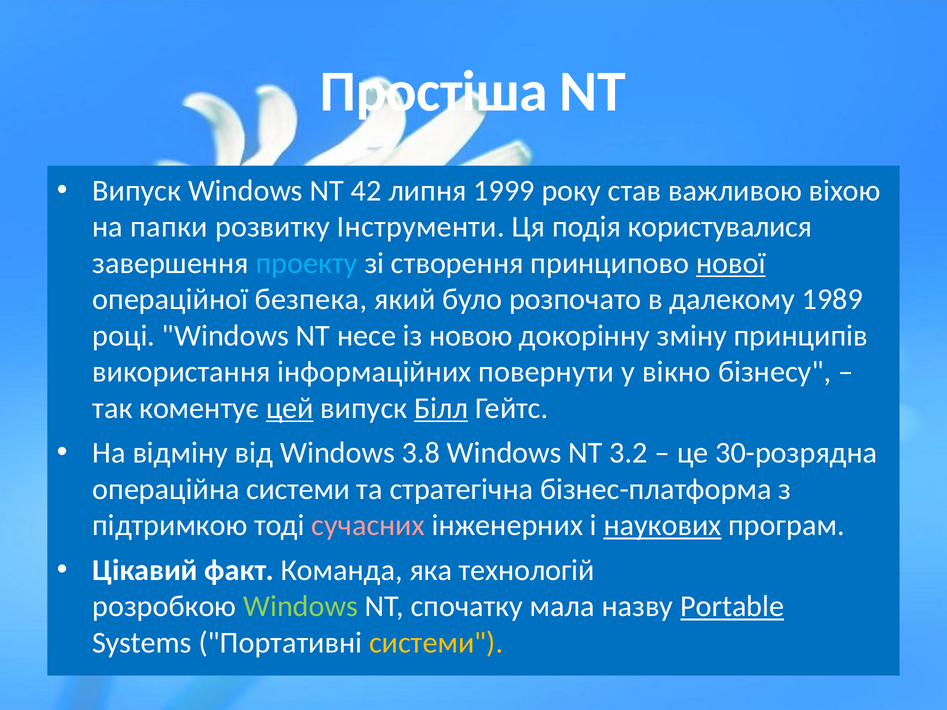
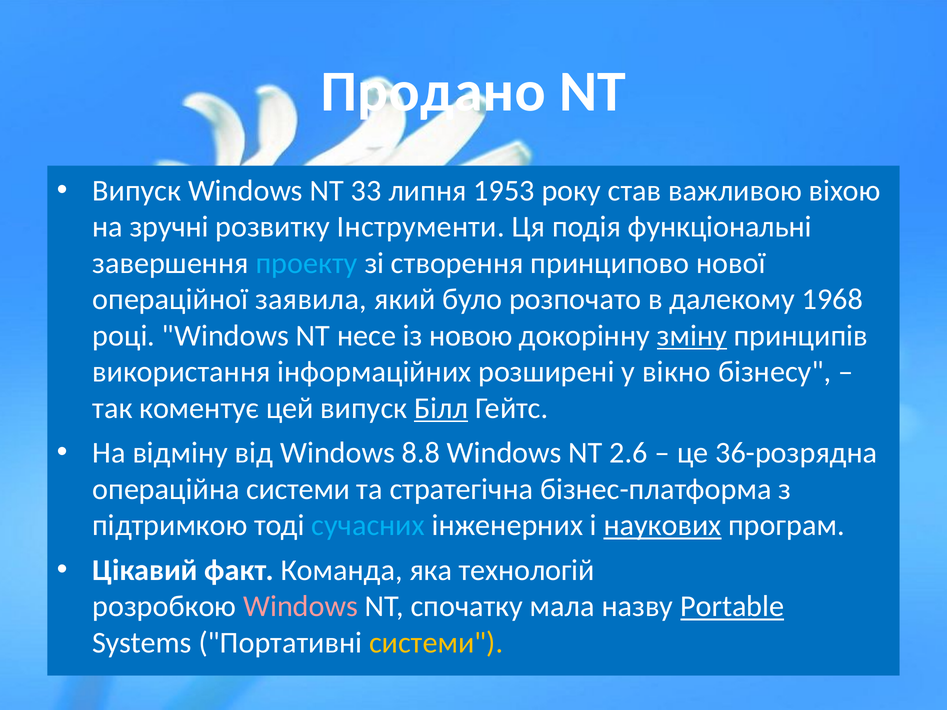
Простіша: Простіша -> Продано (433, 92)
42: 42 -> 33 (366, 191)
1999: 1999 -> 1953 (504, 191)
папки: папки -> зручні (169, 227)
користувалися: користувалися -> функціональні (720, 227)
нової underline: present -> none (731, 263)
безпека: безпека -> заявила (311, 300)
1989: 1989 -> 1968 (832, 300)
зміну underline: none -> present (692, 336)
повернути: повернути -> розширені (546, 372)
цей underline: present -> none (290, 408)
3.8: 3.8 -> 8.8 (421, 453)
3.2: 3.2 -> 2.6 (629, 453)
30-розрядна: 30-розрядна -> 36-розрядна (796, 453)
сучасних colour: pink -> light blue (368, 526)
Windows colour: light green -> pink (301, 607)
